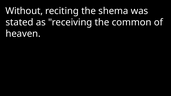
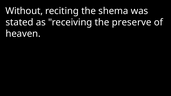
common: common -> preserve (132, 22)
